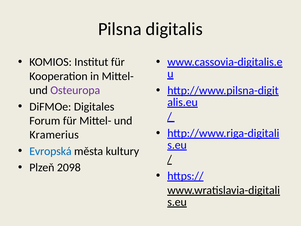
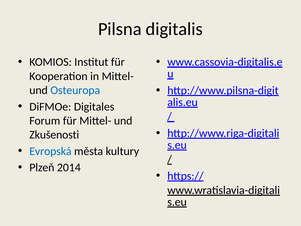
Osteuropa colour: purple -> blue (75, 90)
Kramerius: Kramerius -> Zkušenosti (54, 135)
2098: 2098 -> 2014 (69, 167)
